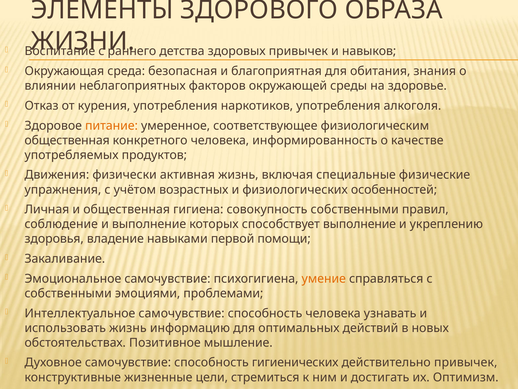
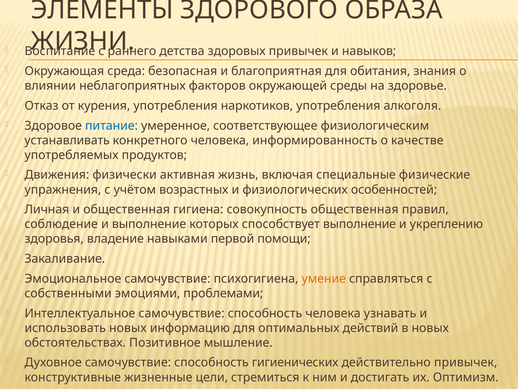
питание colour: orange -> blue (112, 125)
общественная: общественная -> устанавливать (67, 140)
совокупность собственными: собственными -> общественная (355, 209)
использовать жизнь: жизнь -> новых (128, 328)
